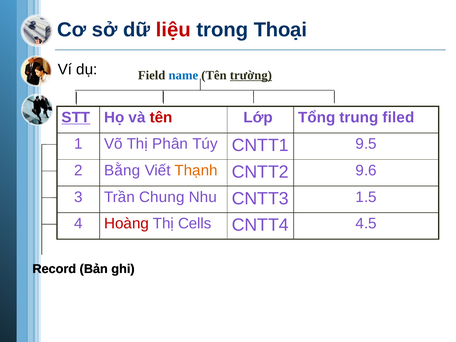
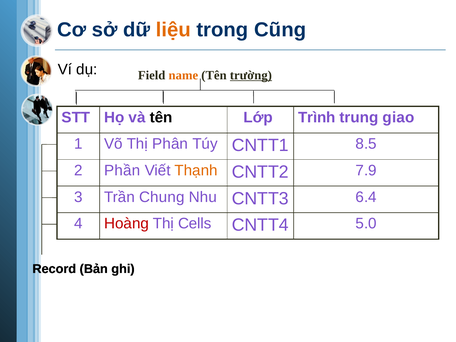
liệu colour: red -> orange (173, 30)
Thoại: Thoại -> Cũng (280, 30)
name colour: blue -> orange (183, 75)
STT underline: present -> none (76, 117)
tên colour: red -> black (161, 117)
Tổng: Tổng -> Trình (317, 117)
filed: filed -> giao (398, 117)
9.5: 9.5 -> 8.5 (366, 144)
Bằng: Bằng -> Phần (122, 171)
9.6: 9.6 -> 7.9 (366, 171)
1.5: 1.5 -> 6.4 (366, 197)
4.5: 4.5 -> 5.0 (366, 224)
